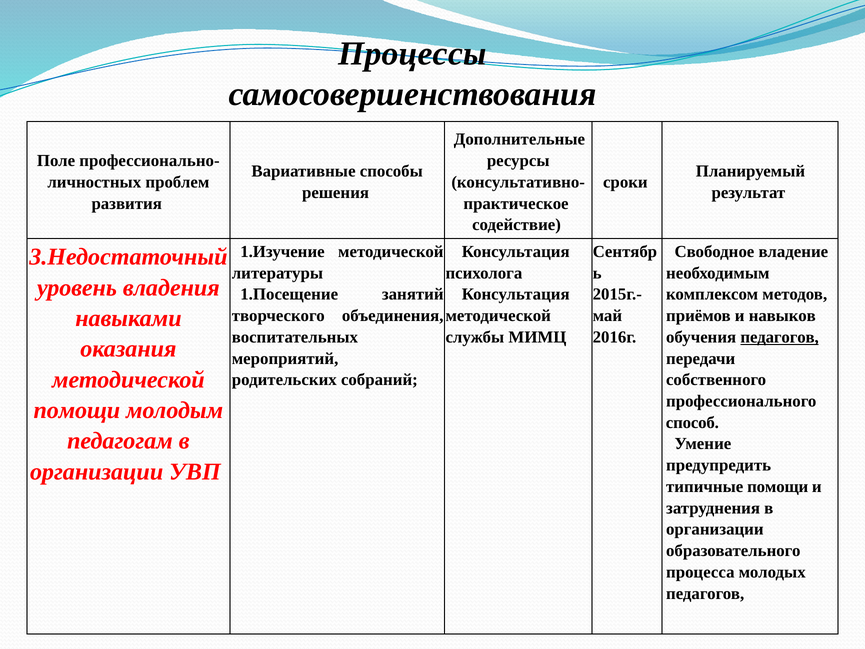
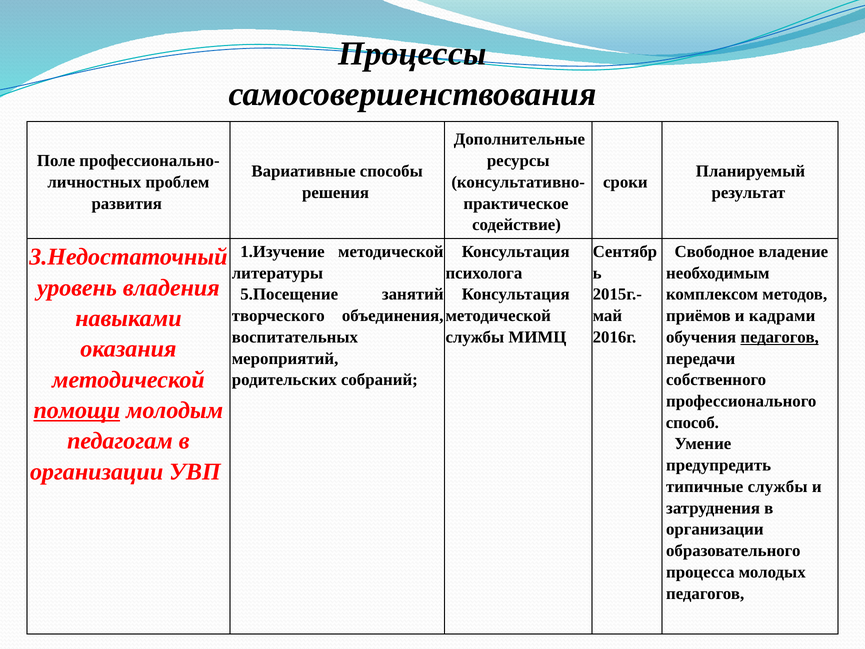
1.Посещение: 1.Посещение -> 5.Посещение (289, 294)
навыков: навыков -> кадрами (782, 316)
помощи underline: none -> present (77, 410)
типичные помощи: помощи -> службы (778, 486)
